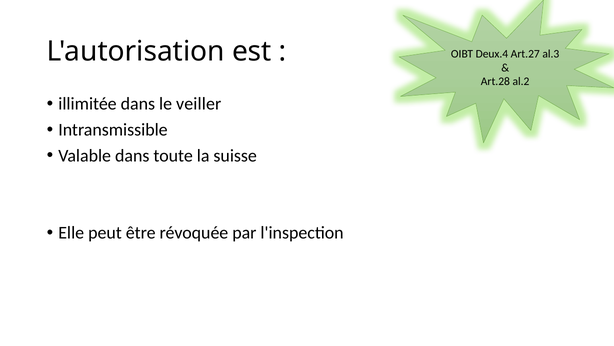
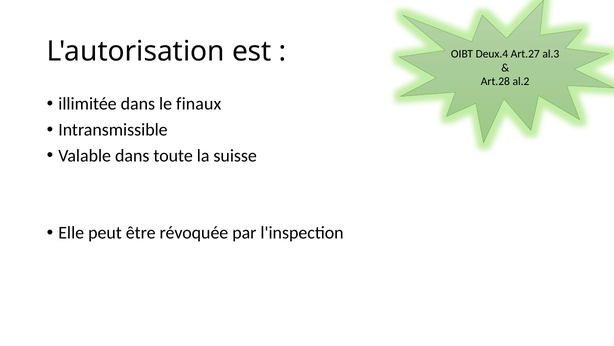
veiller: veiller -> finaux (199, 104)
